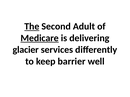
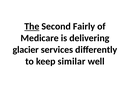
Adult: Adult -> Fairly (84, 27)
Medicare underline: present -> none (40, 38)
barrier: barrier -> similar (72, 62)
